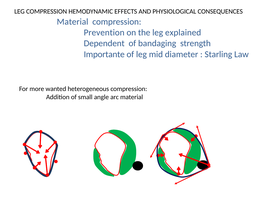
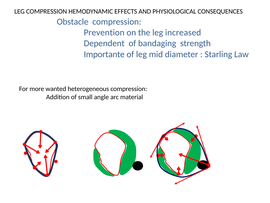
Material: Material -> Obstacle (73, 22)
explained: explained -> increased (183, 33)
